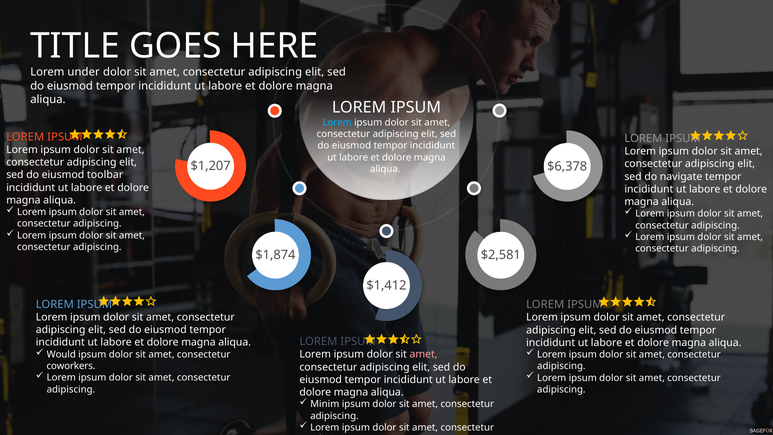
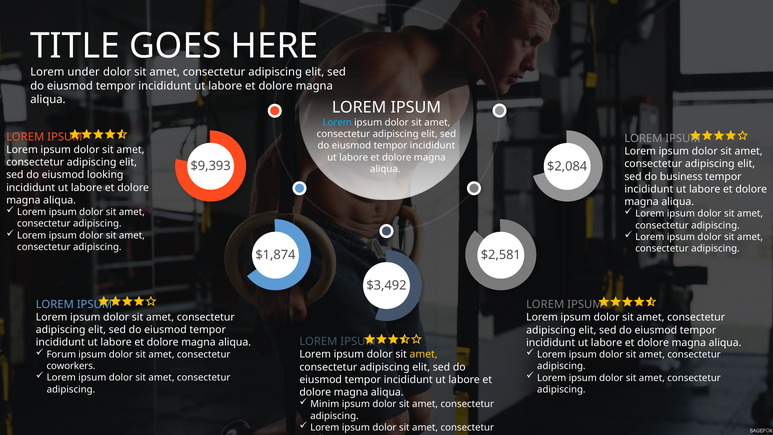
$1,207: $1,207 -> $9,393 (211, 166)
$6,378: $6,378 -> $2,084 (567, 166)
toolbar: toolbar -> looking (105, 175)
navigate: navigate -> business (681, 176)
$1,412: $1,412 -> $3,492 (386, 285)
Would: Would -> Forum (61, 354)
amet colour: pink -> yellow (424, 354)
